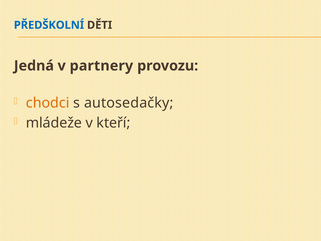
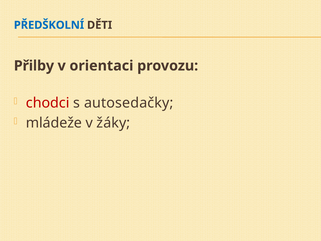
Jedná: Jedná -> Přilby (34, 66)
partnery: partnery -> orientaci (101, 66)
chodci colour: orange -> red (48, 103)
kteří: kteří -> žáky (113, 123)
